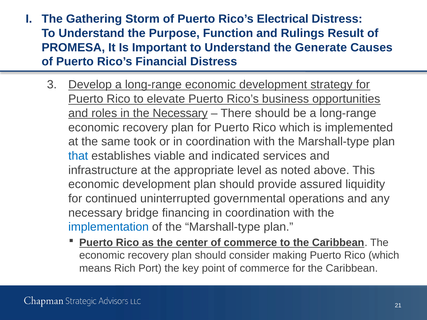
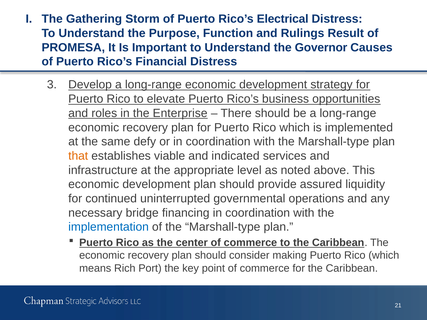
Generate: Generate -> Governor (321, 47)
the Necessary: Necessary -> Enterprise (180, 113)
took: took -> defy (145, 142)
that colour: blue -> orange (78, 156)
